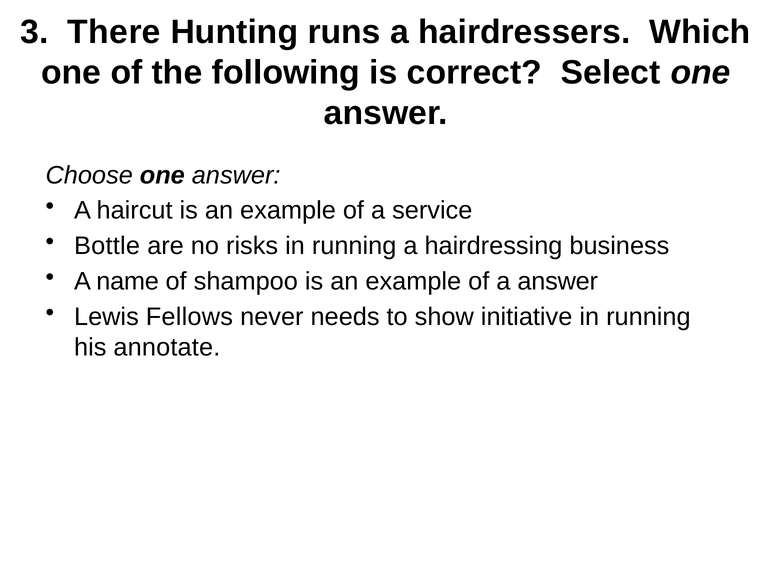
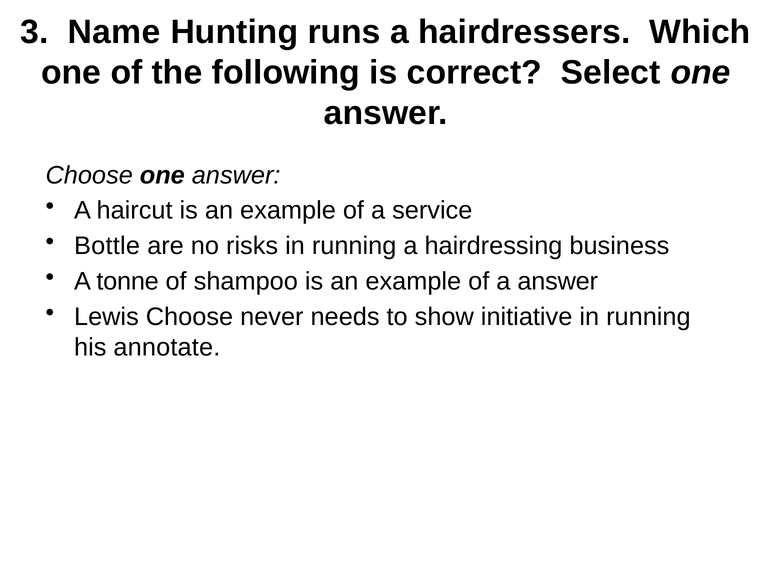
There: There -> Name (114, 32)
name: name -> tonne (128, 282)
Lewis Fellows: Fellows -> Choose (189, 317)
